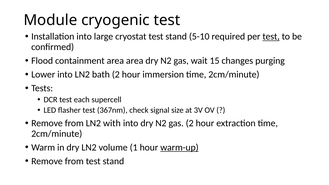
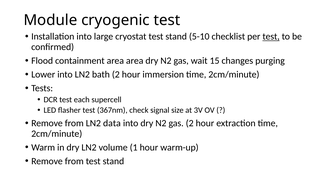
required: required -> checklist (228, 37)
with: with -> data (112, 123)
warm-up underline: present -> none (179, 147)
